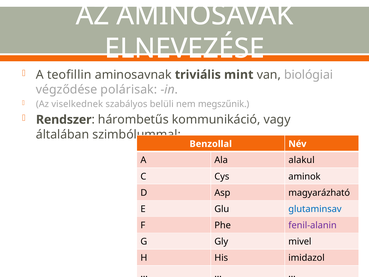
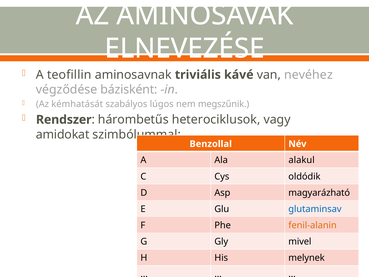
mint: mint -> kávé (239, 75)
biológiai: biológiai -> nevéhez (308, 75)
polárisak: polárisak -> bázisként (129, 89)
viselkednek: viselkednek -> kémhatását (77, 104)
belüli: belüli -> lúgos (162, 104)
kommunikáció: kommunikáció -> heterociklusok (216, 120)
általában: általában -> amidokat (63, 134)
aminok: aminok -> oldódik (304, 176)
fenil-alanin colour: purple -> orange (313, 225)
imidazol: imidazol -> melynek (307, 258)
